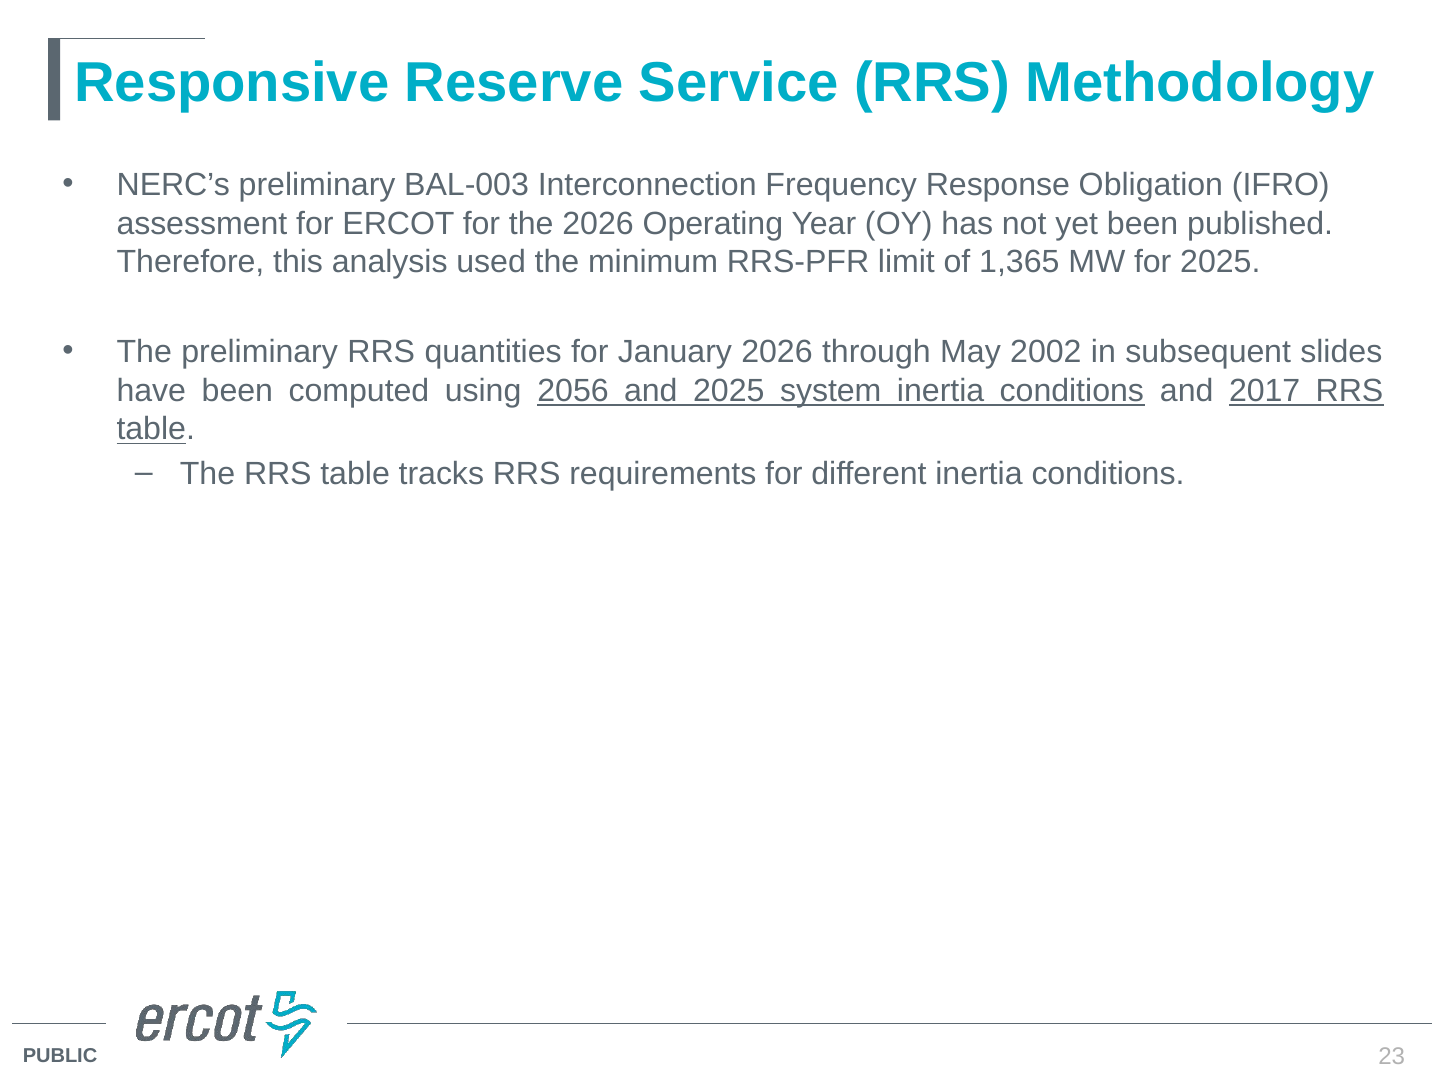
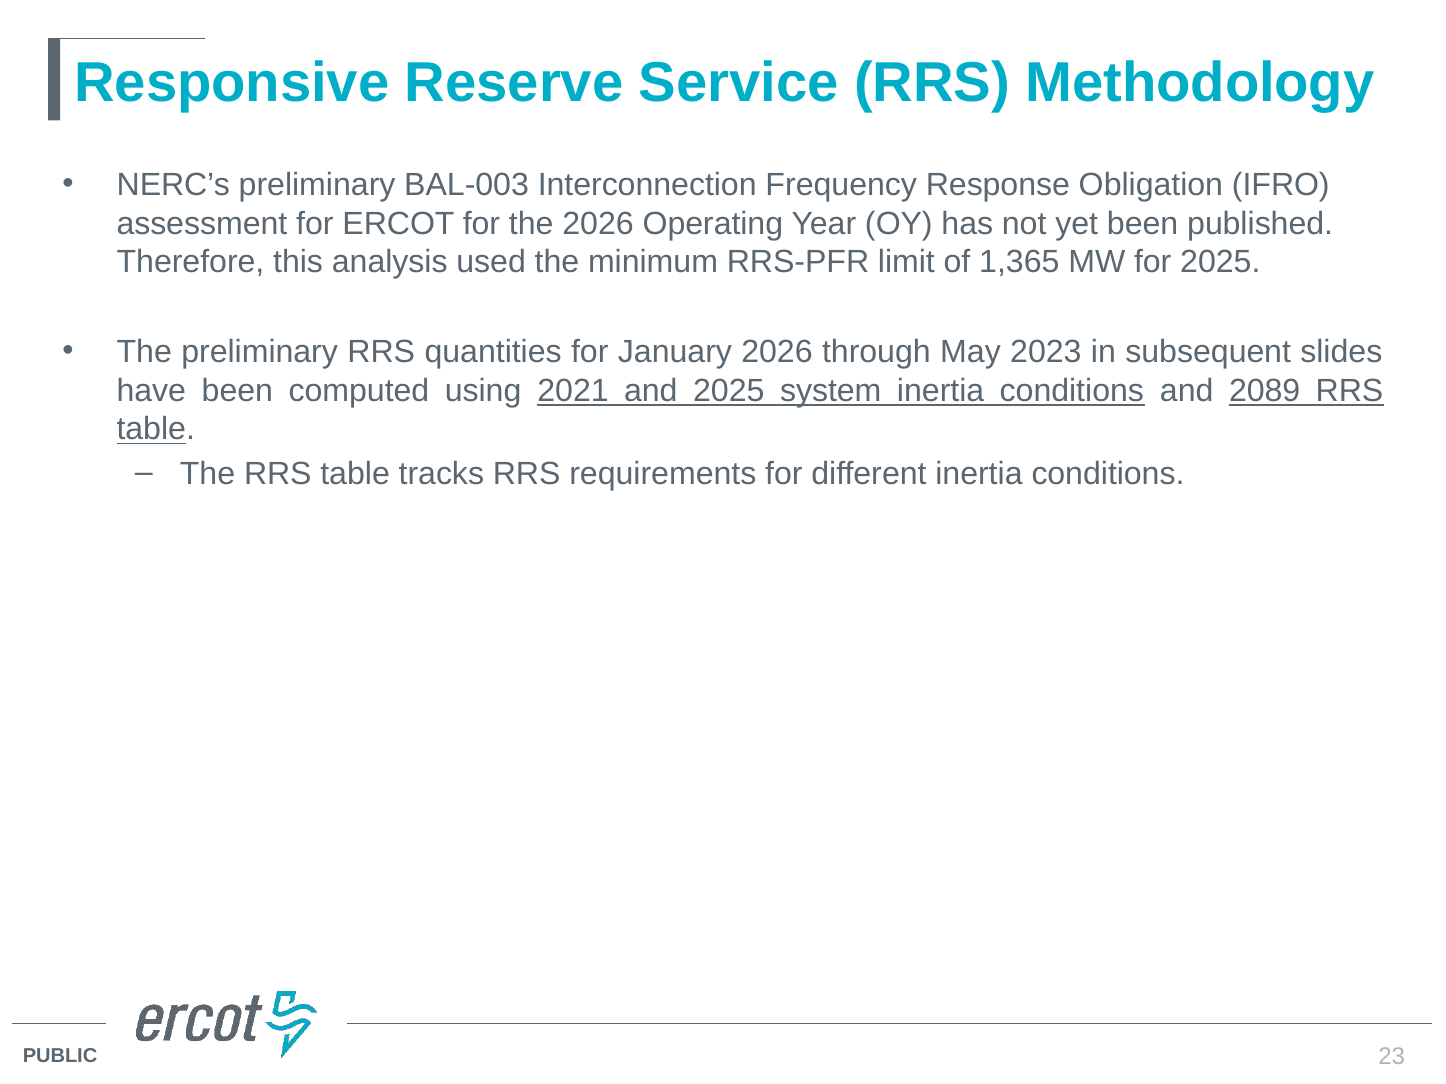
2002: 2002 -> 2023 (1046, 352)
2056: 2056 -> 2021 (573, 391)
2017: 2017 -> 2089 (1265, 391)
